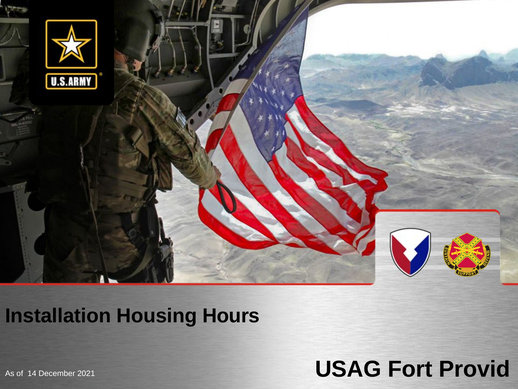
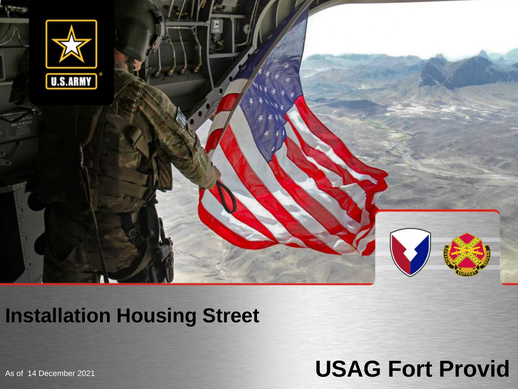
Hours: Hours -> Street (231, 315)
